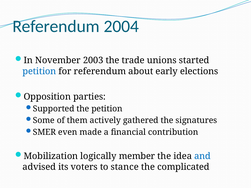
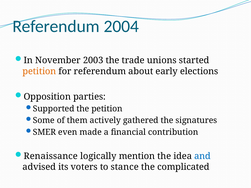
petition colour: blue -> orange (39, 71)
Mobilization: Mobilization -> Renaissance (51, 156)
member: member -> mention (137, 156)
